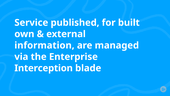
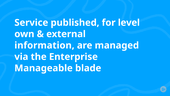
built: built -> level (129, 23)
Interception: Interception -> Manageable (44, 68)
